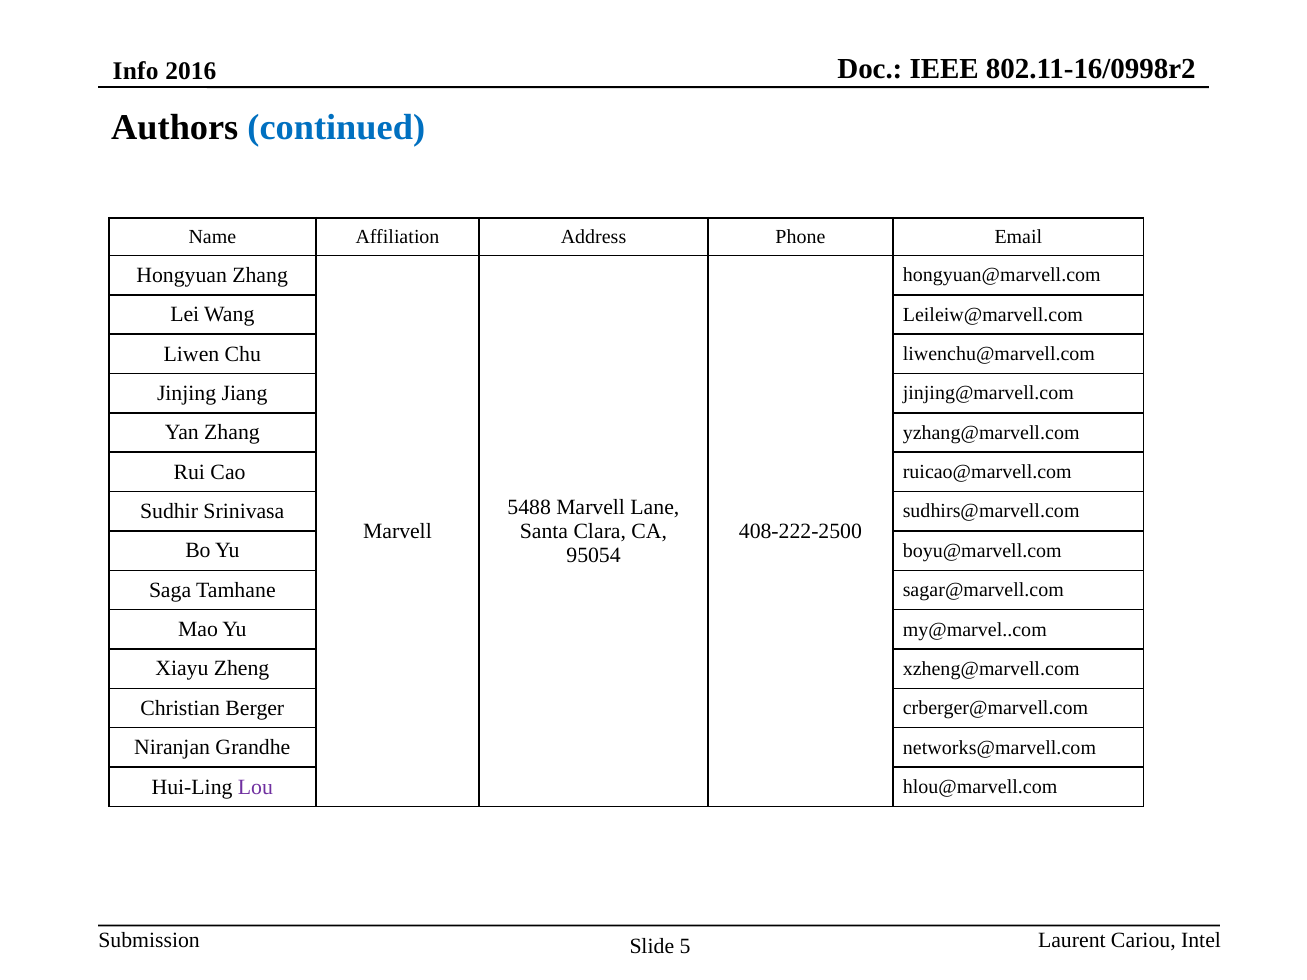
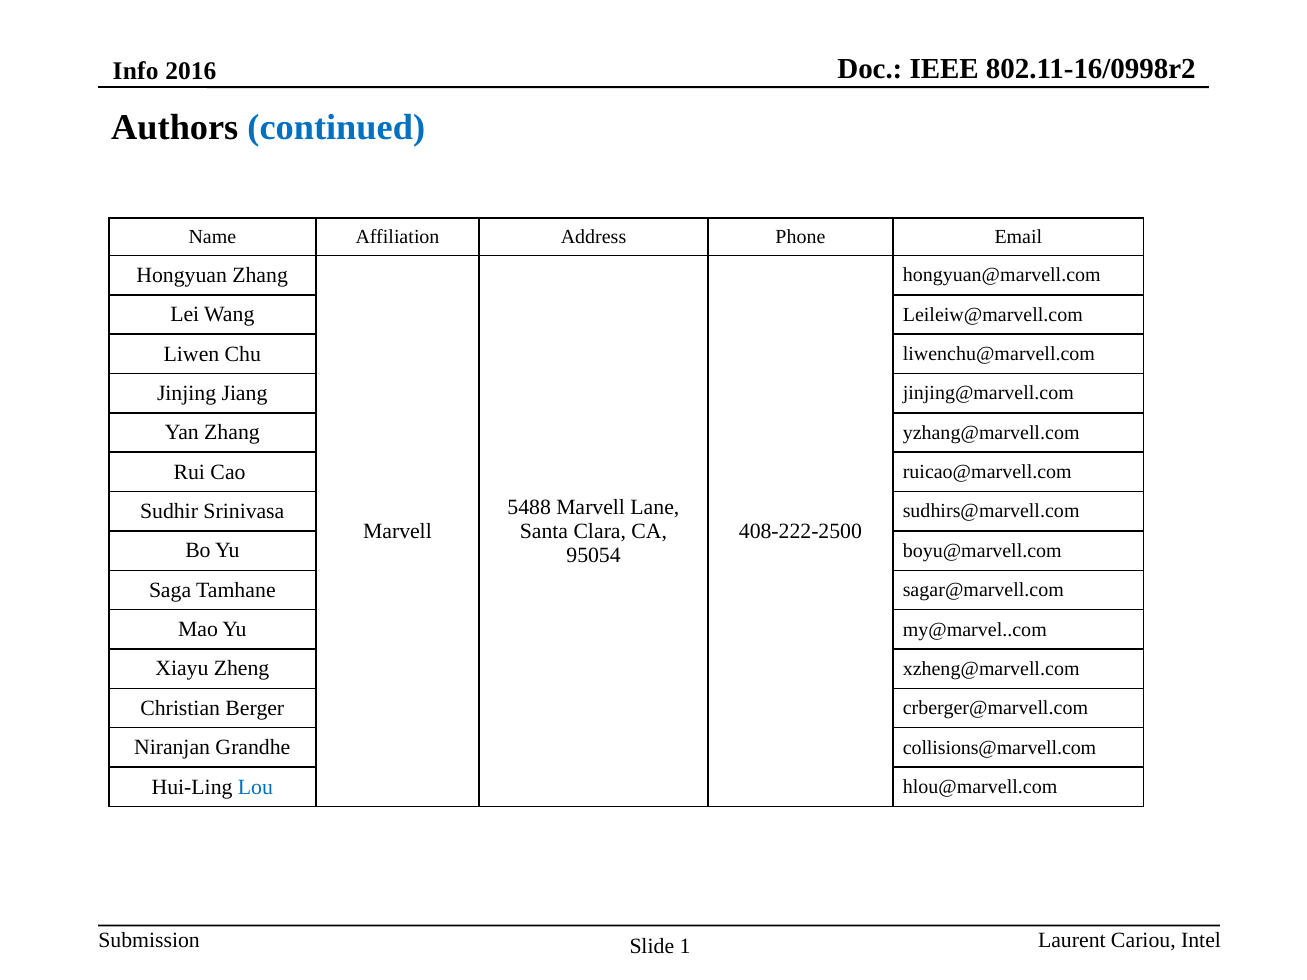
networks@marvell.com: networks@marvell.com -> collisions@marvell.com (1000, 748)
Lou colour: purple -> blue (255, 787)
5: 5 -> 1 (685, 947)
